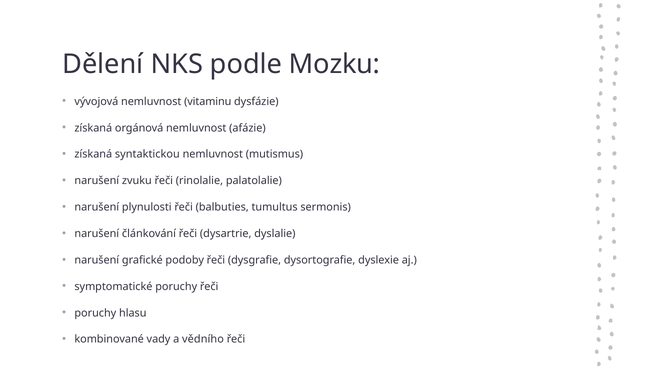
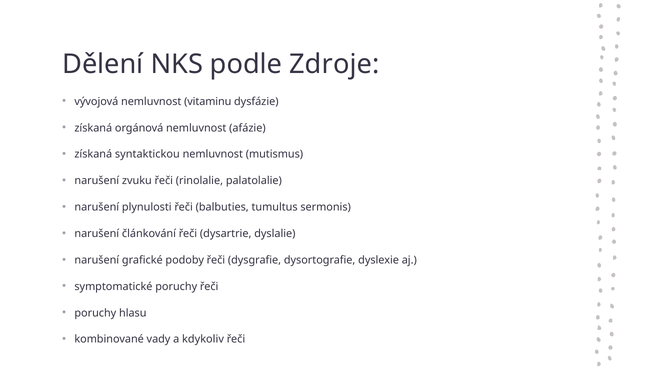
Mozku: Mozku -> Zdroje (334, 64)
vědního: vědního -> kdykoliv (203, 339)
